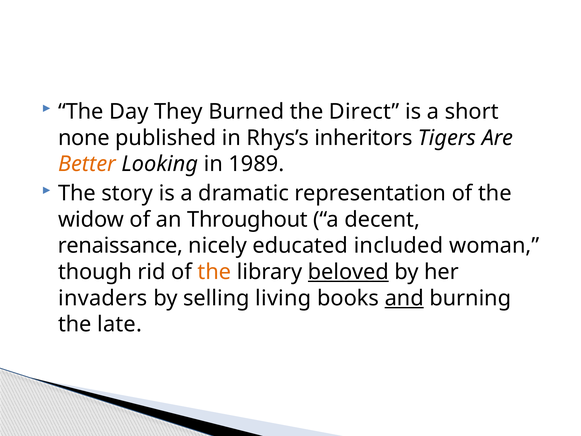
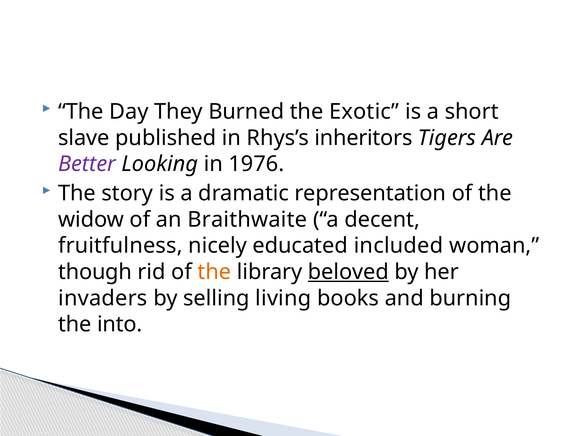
Direct: Direct -> Exotic (364, 112)
none: none -> slave (84, 138)
Better colour: orange -> purple (87, 164)
1989: 1989 -> 1976 (256, 164)
Throughout: Throughout -> Braithwaite (247, 219)
renaissance: renaissance -> fruitfulness (120, 246)
and underline: present -> none (404, 298)
late: late -> into (120, 324)
